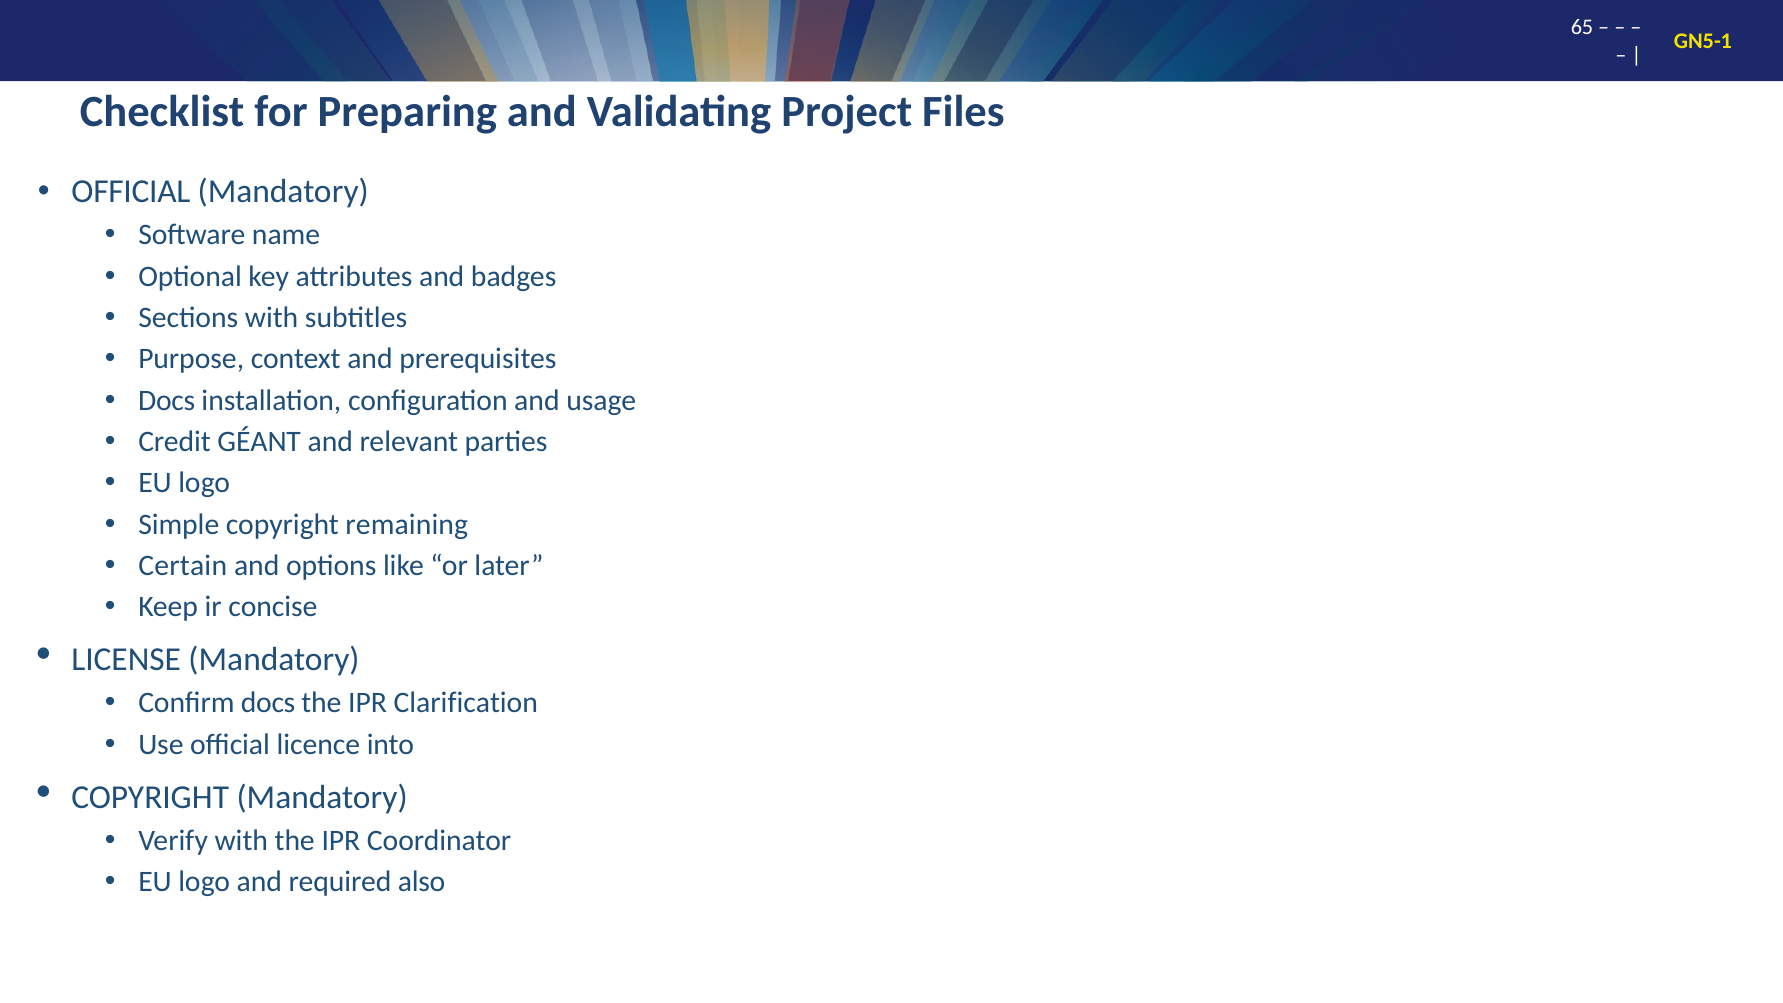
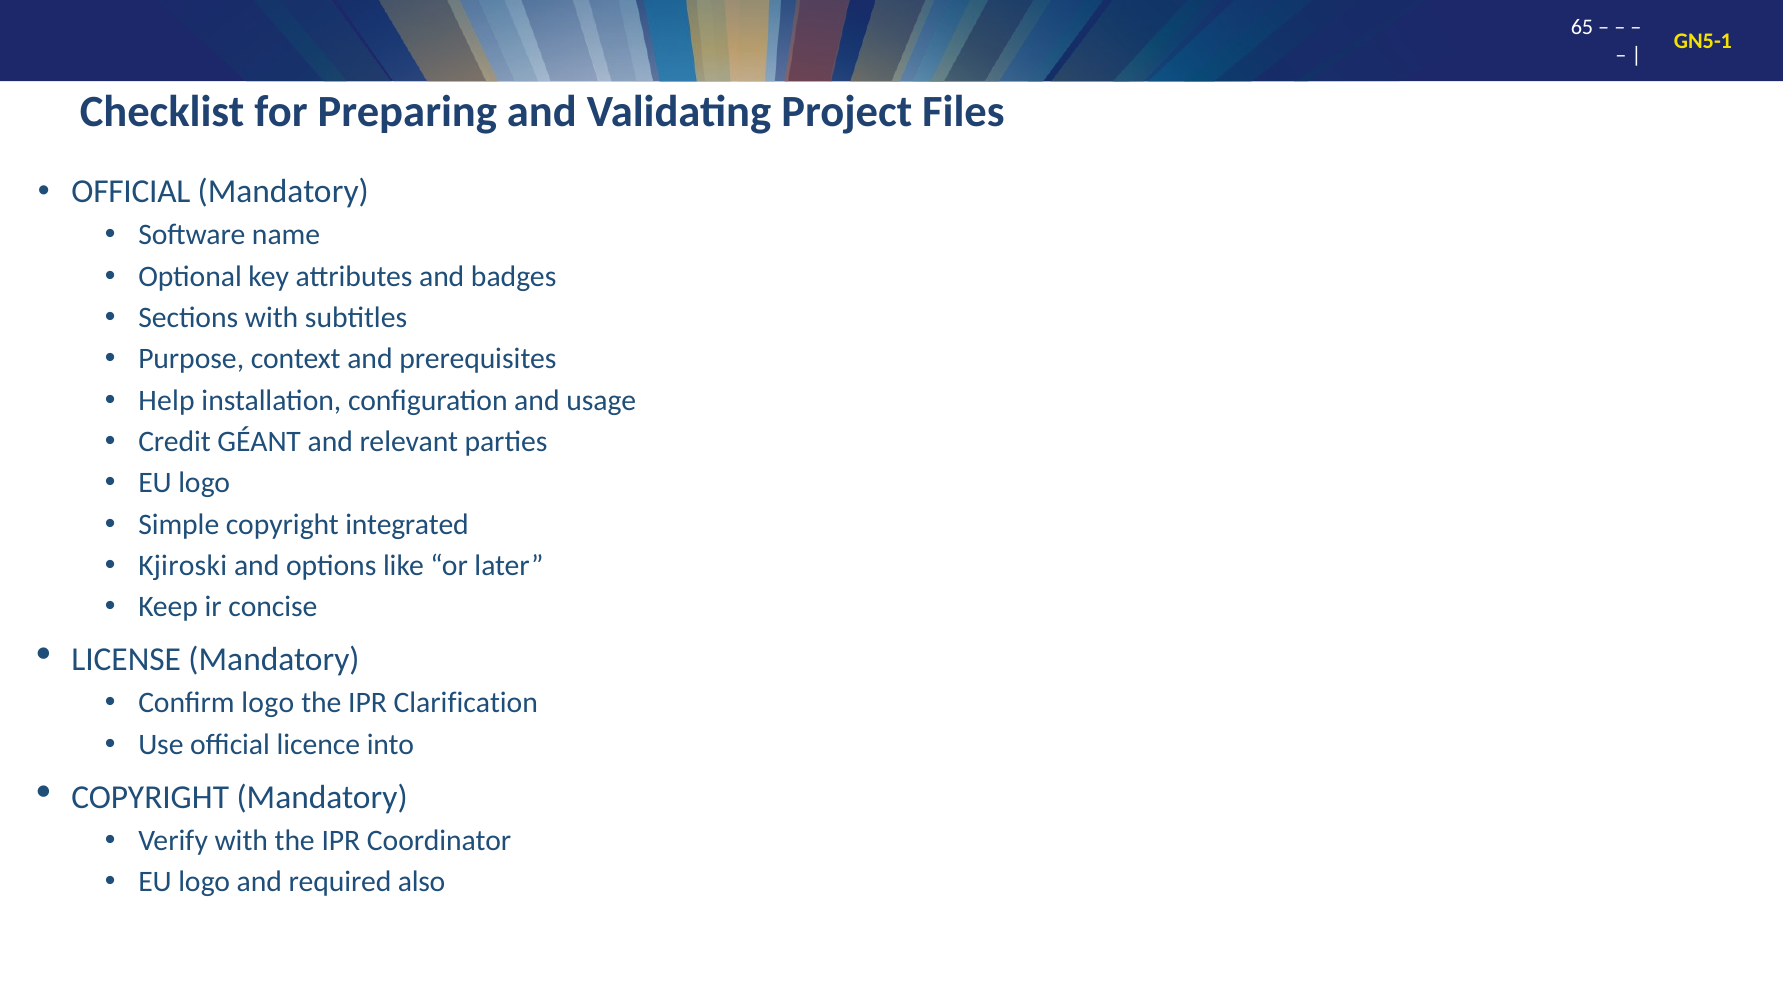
Docs: Docs -> Help (166, 400)
remaining: remaining -> integrated (407, 524)
Certain: Certain -> Kjiroski (183, 566)
Confirm docs: docs -> logo (268, 703)
